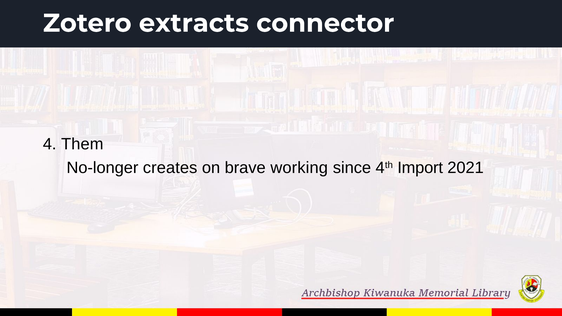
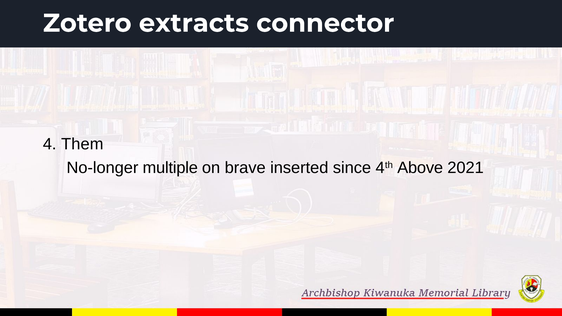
creates: creates -> multiple (170, 168)
working: working -> inserted (299, 168)
Import: Import -> Above (420, 168)
